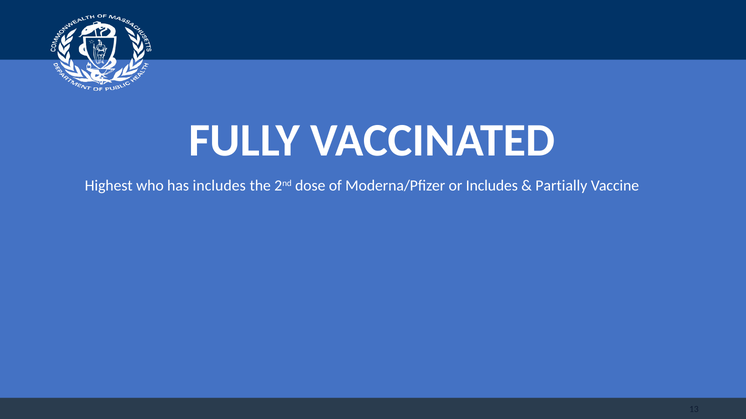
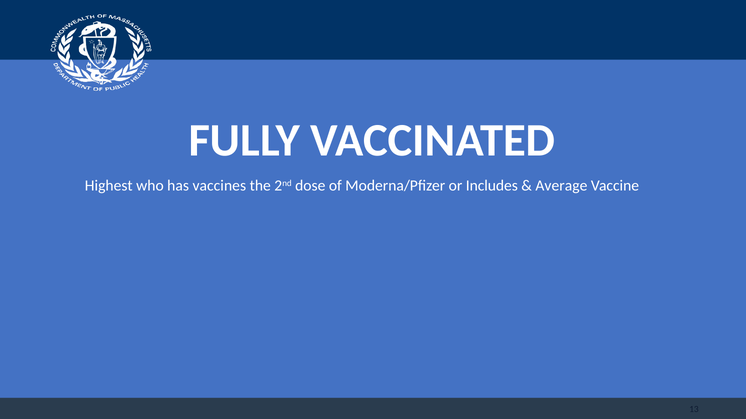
has includes: includes -> vaccines (219, 186)
Partially: Partially -> Average (561, 186)
